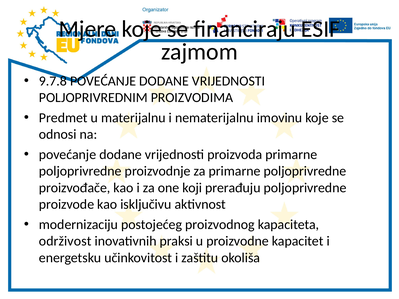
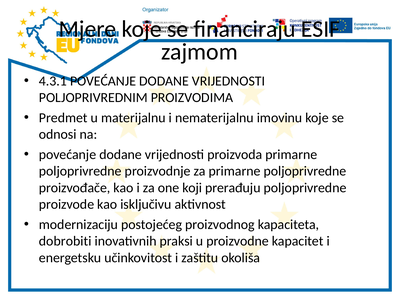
9.7.8: 9.7.8 -> 4.3.1 (53, 81)
održivost: održivost -> dobrobiti (65, 241)
